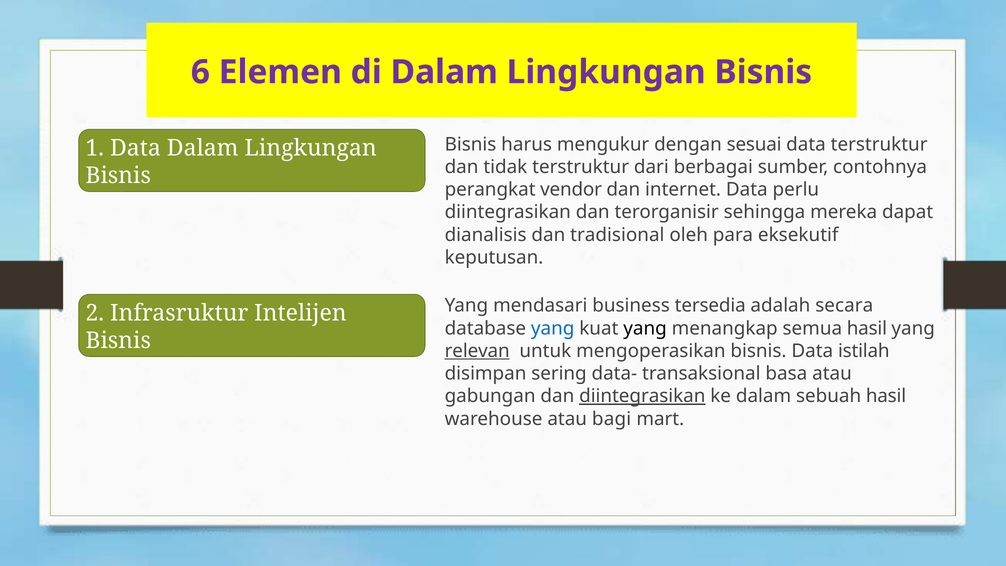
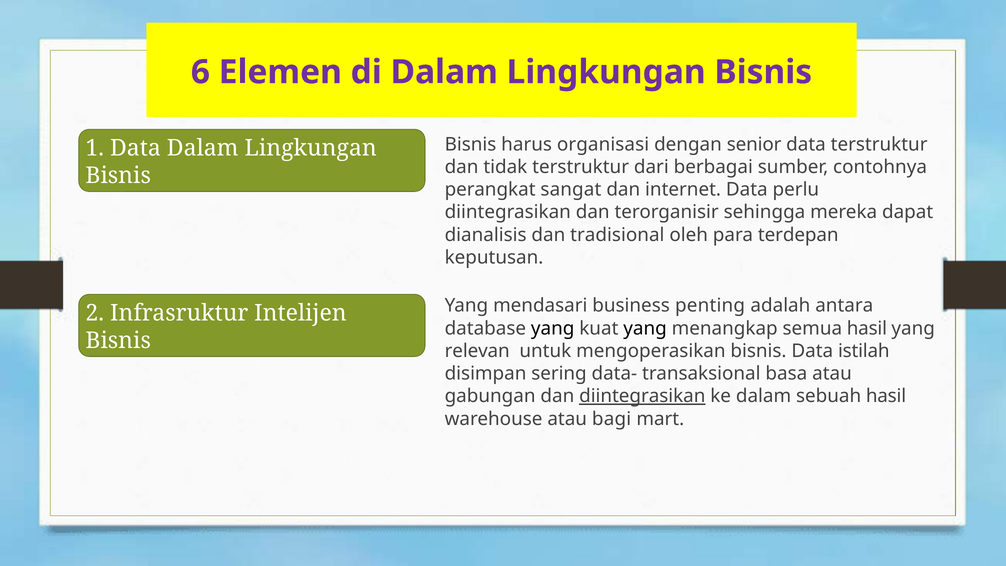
mengukur: mengukur -> organisasi (603, 144)
sesuai: sesuai -> senior (754, 144)
vendor: vendor -> sangat (571, 190)
eksekutif: eksekutif -> terdepan (798, 235)
tersedia: tersedia -> penting (710, 306)
secara: secara -> antara (844, 306)
yang colour: blue -> black (553, 328)
relevan underline: present -> none (477, 351)
